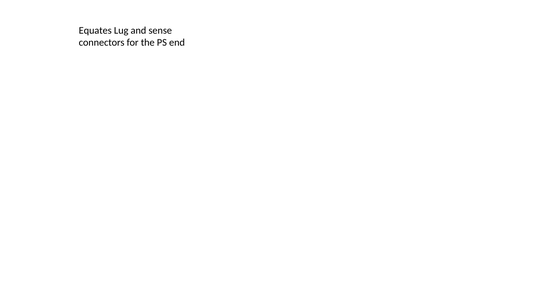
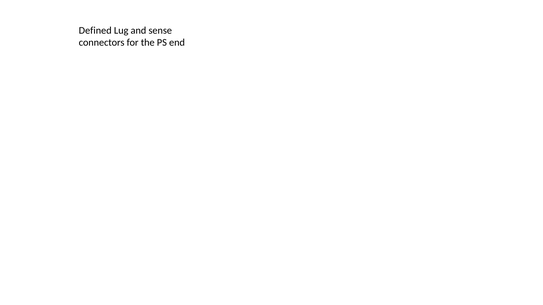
Equates: Equates -> Defined (95, 30)
